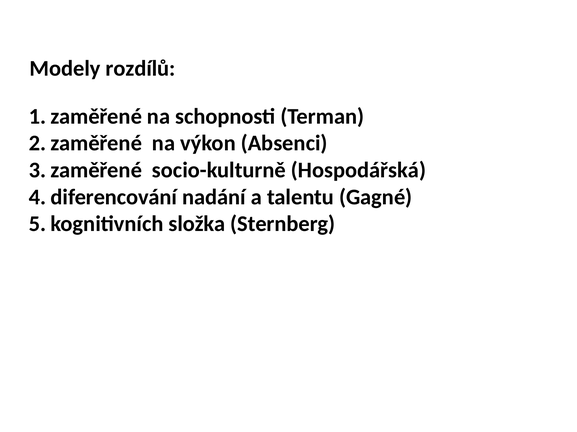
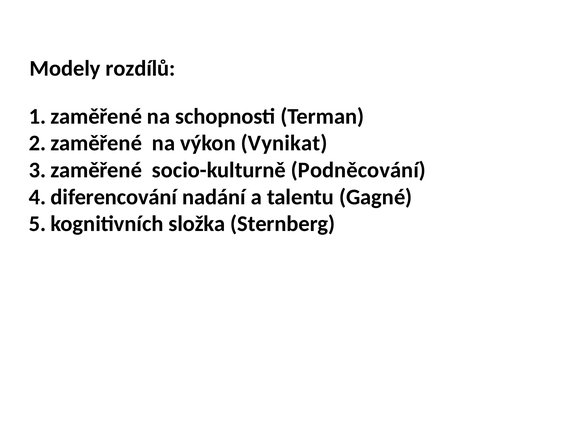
Absenci: Absenci -> Vynikat (284, 143)
Hospodářská: Hospodářská -> Podněcování (358, 170)
